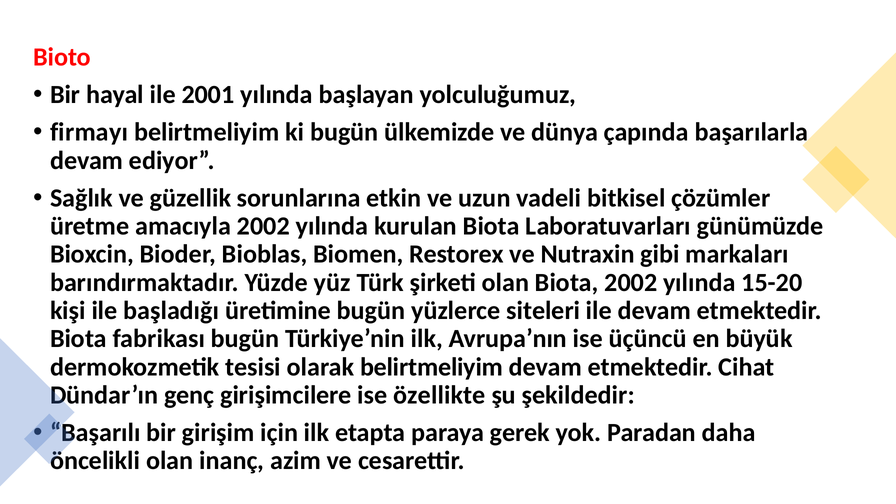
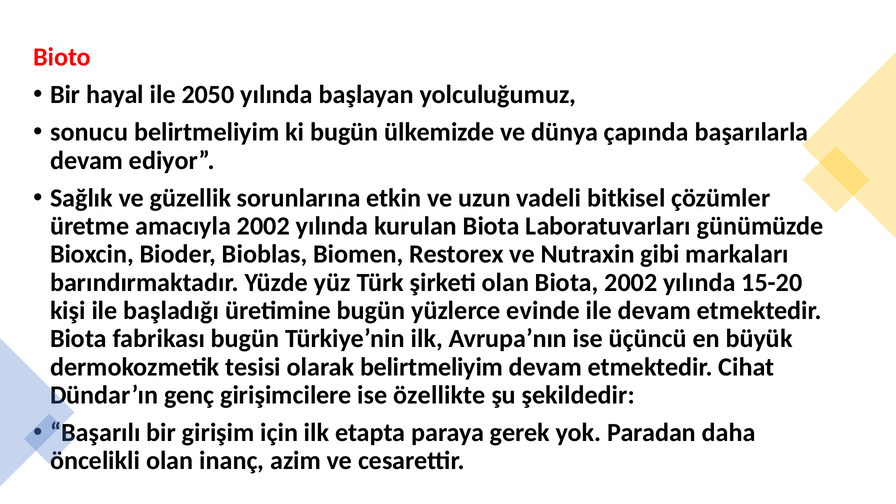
2001: 2001 -> 2050 (208, 95)
firmayı: firmayı -> sonucu (89, 132)
siteleri: siteleri -> evinde (543, 311)
